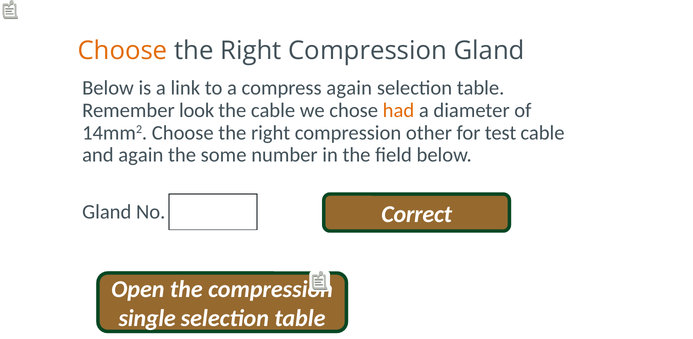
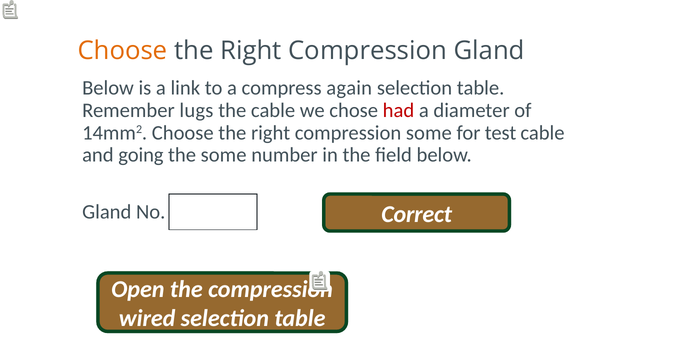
look: look -> lugs (196, 110)
had colour: orange -> red (399, 110)
compression other: other -> some (429, 133)
and again: again -> going (141, 155)
single: single -> wired (147, 318)
